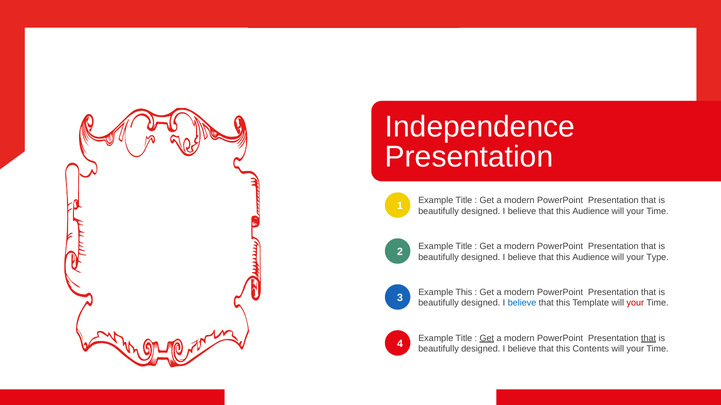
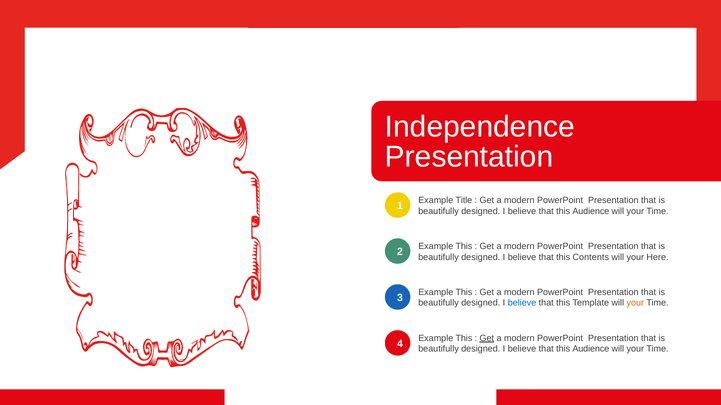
Title: Title -> This (464, 247)
Audience: Audience -> Contents (591, 257)
Type: Type -> Here (657, 257)
your colour: red -> orange (635, 303)
Title: Title -> This (464, 339)
that underline: present -> none (649, 339)
Contents: Contents -> Audience (591, 349)
